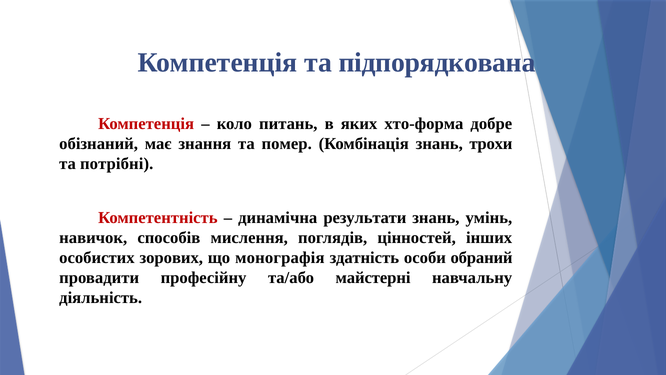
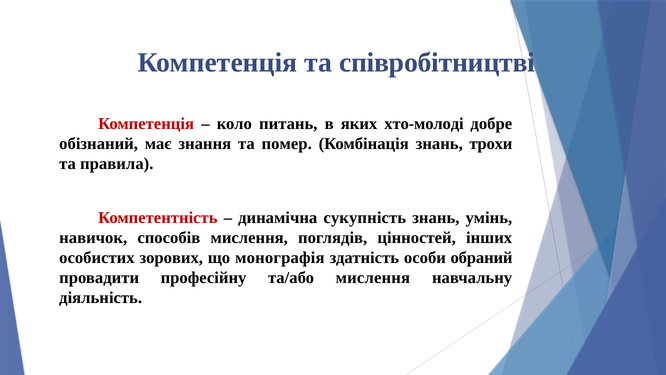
підпорядкована: підпорядкована -> співробітництві (437, 63)
хто-форма: хто-форма -> хто-молоді (424, 124)
потрібні: потрібні -> правила (117, 164)
результати: результати -> сукупність (365, 217)
та/або майстерні: майстерні -> мислення (373, 277)
